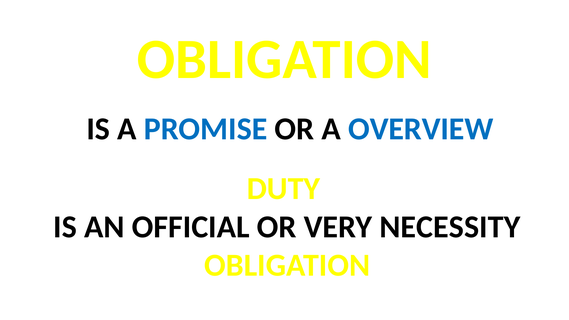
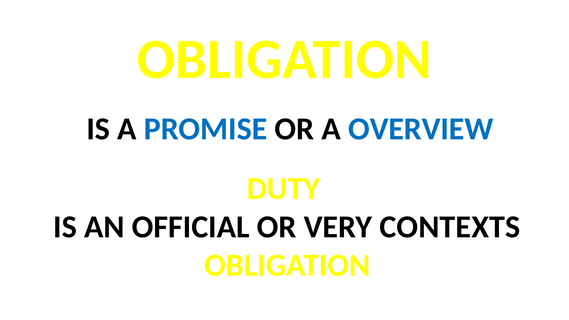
NECESSITY: NECESSITY -> CONTEXTS (450, 227)
